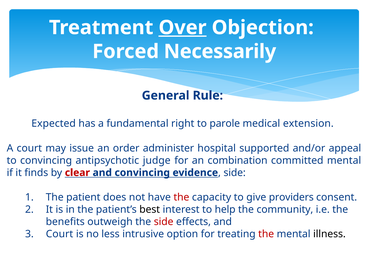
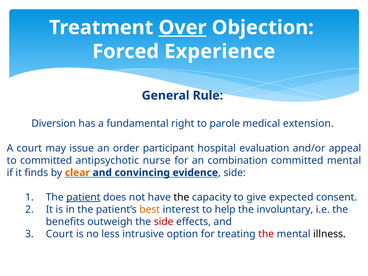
Necessarily: Necessarily -> Experience (220, 52)
Expected: Expected -> Diversion (54, 124)
administer: administer -> participant (168, 148)
supported: supported -> evaluation (264, 148)
to convincing: convincing -> committed (46, 160)
judge: judge -> nurse (157, 160)
clear colour: red -> orange (77, 173)
patient underline: none -> present (83, 197)
the colour: red -> black (181, 197)
providers: providers -> expected (291, 197)
best colour: black -> orange (150, 209)
community: community -> involuntary (285, 209)
